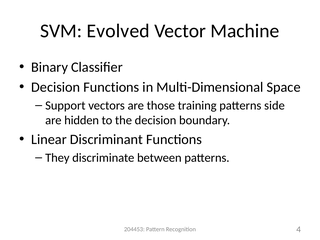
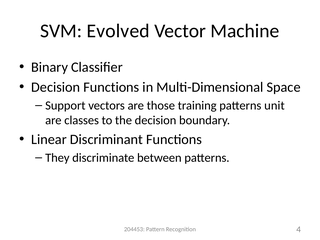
side: side -> unit (274, 105)
hidden: hidden -> classes (82, 120)
